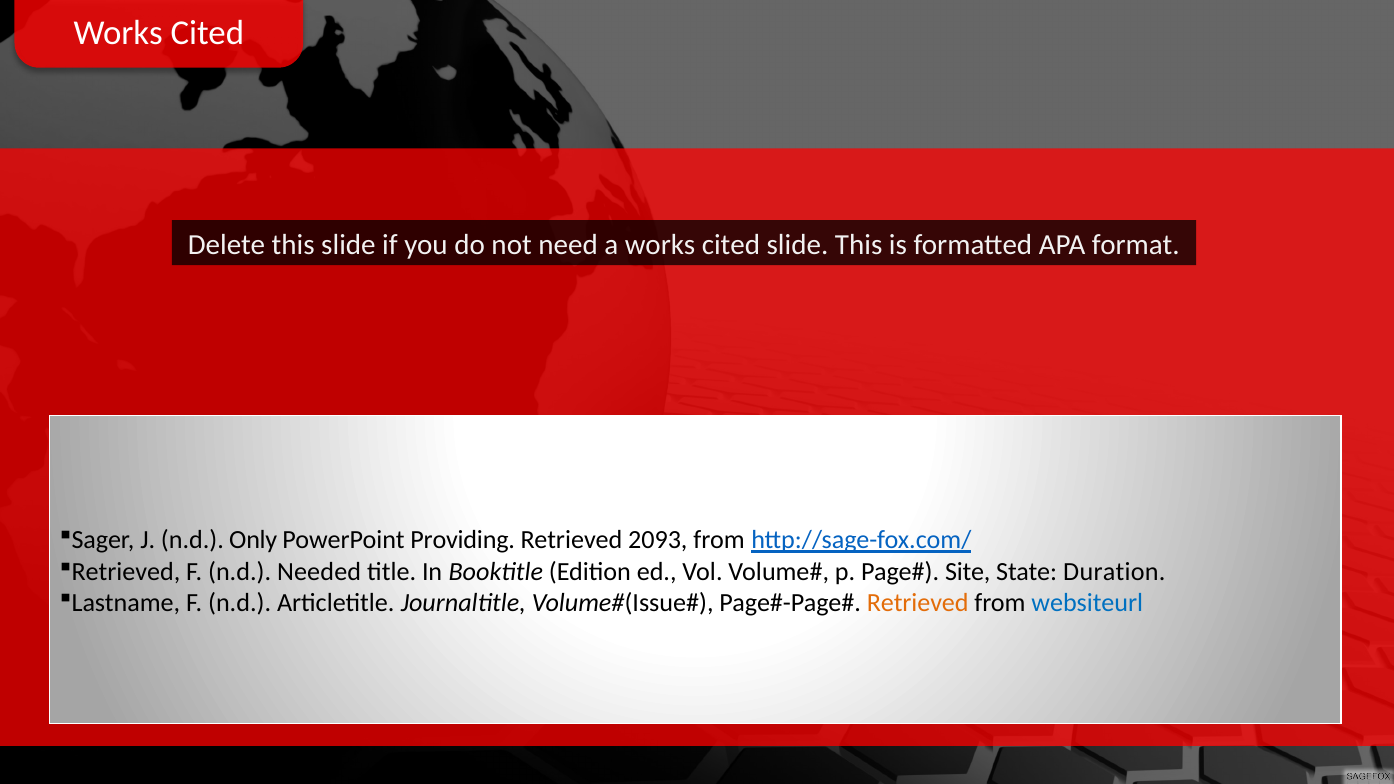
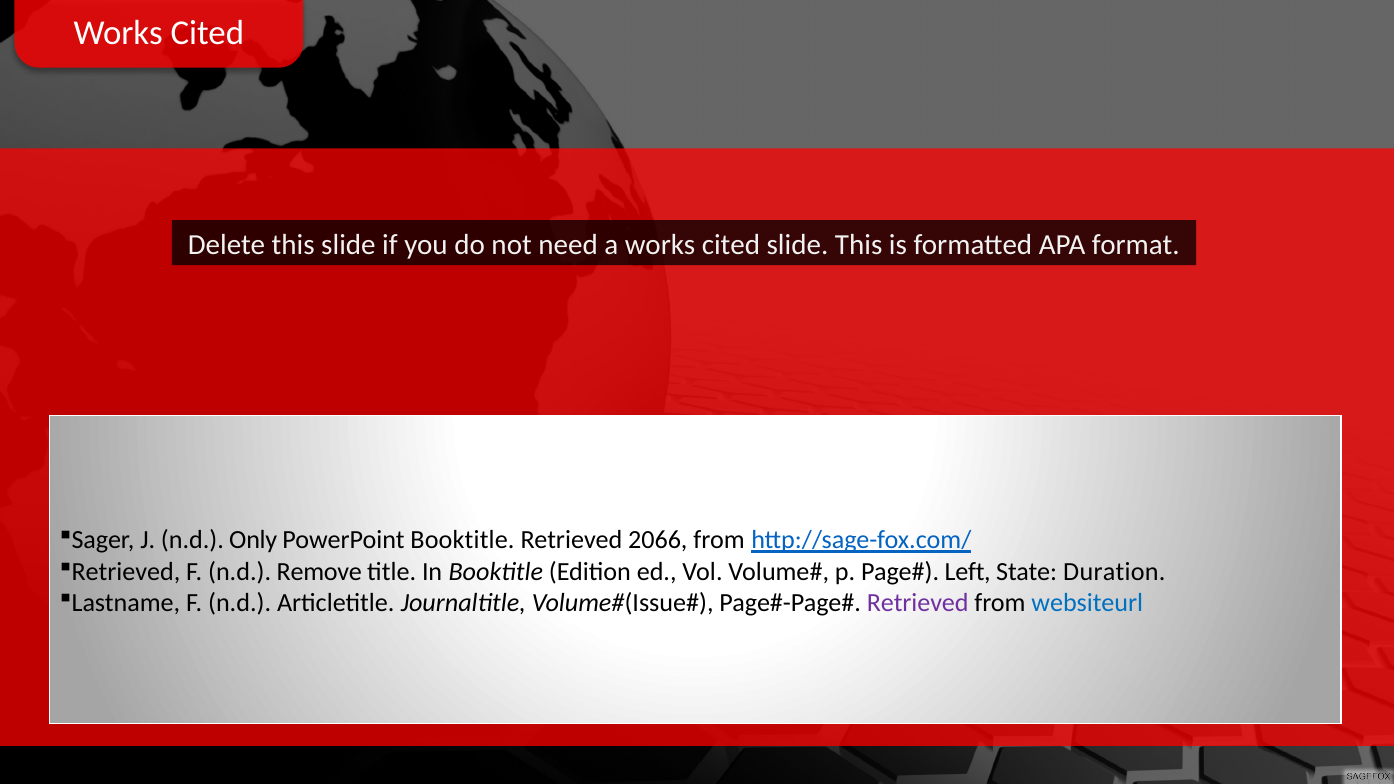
PowerPoint Providing: Providing -> Booktitle (462, 540)
2093: 2093 -> 2066 (658, 540)
Needed: Needed -> Remove (319, 572)
Site: Site -> Left (968, 572)
Retrieved colour: orange -> purple (918, 603)
